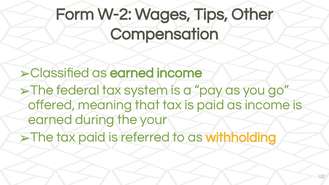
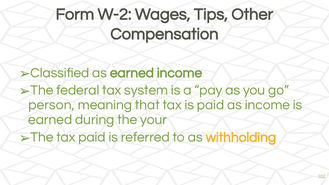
offered: offered -> person (52, 105)
